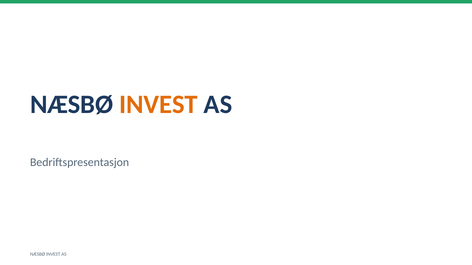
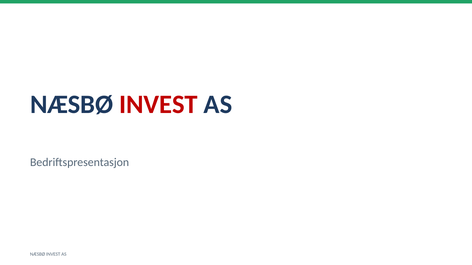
INVEST colour: orange -> red (158, 105)
